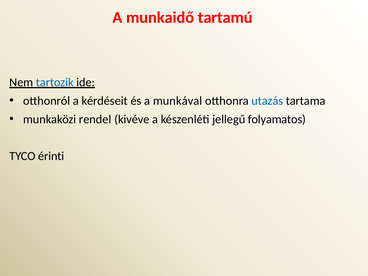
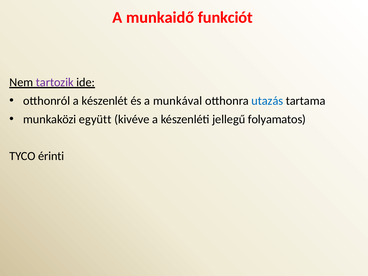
tartamú: tartamú -> funkciót (225, 17)
tartozik colour: blue -> purple (55, 82)
kérdéseit: kérdéseit -> készenlét (105, 101)
rendel: rendel -> együtt (95, 119)
